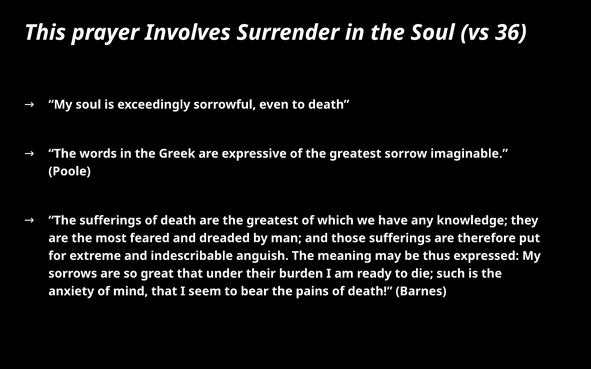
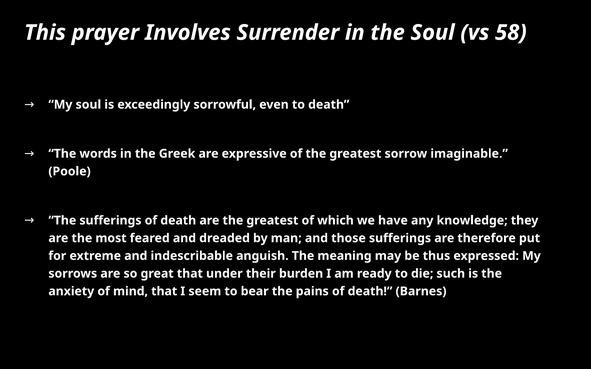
36: 36 -> 58 (511, 33)
